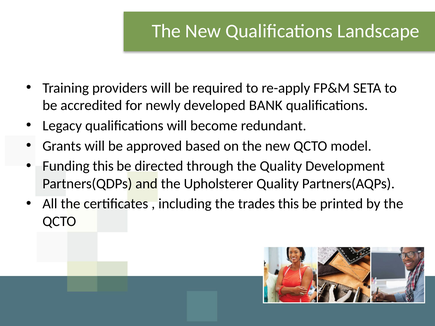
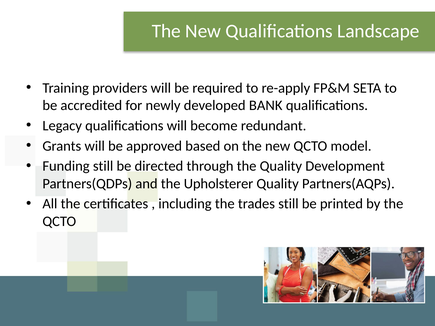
Funding this: this -> still (103, 166)
trades this: this -> still (288, 204)
